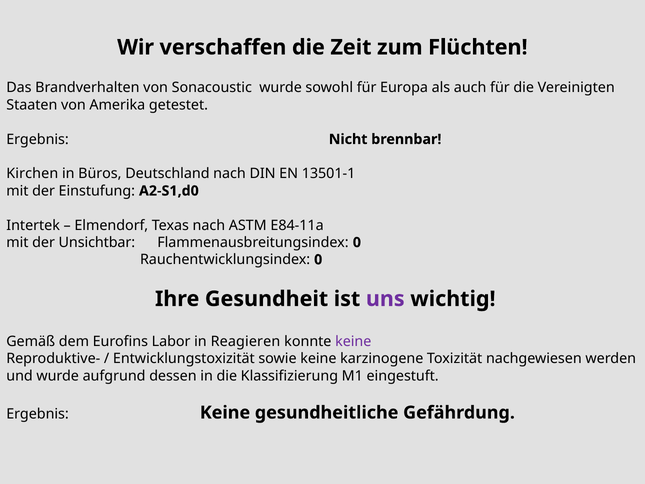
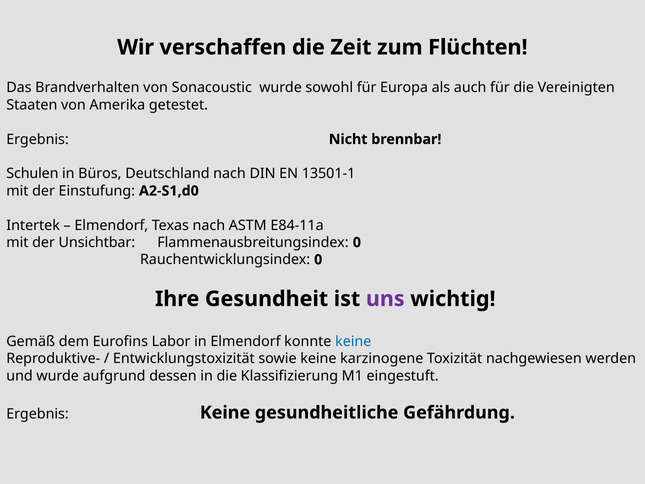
Kirchen: Kirchen -> Schulen (32, 174)
in Reagieren: Reagieren -> Elmendorf (246, 341)
keine colour: purple -> blue (353, 341)
